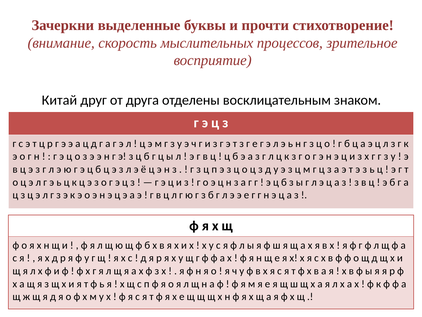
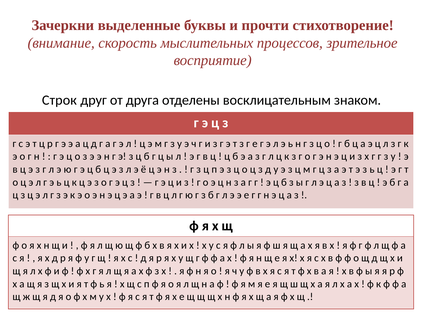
Китай: Китай -> Строк (59, 100)
